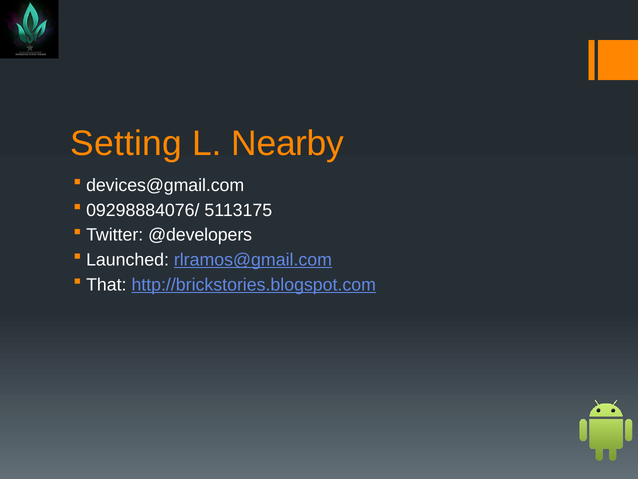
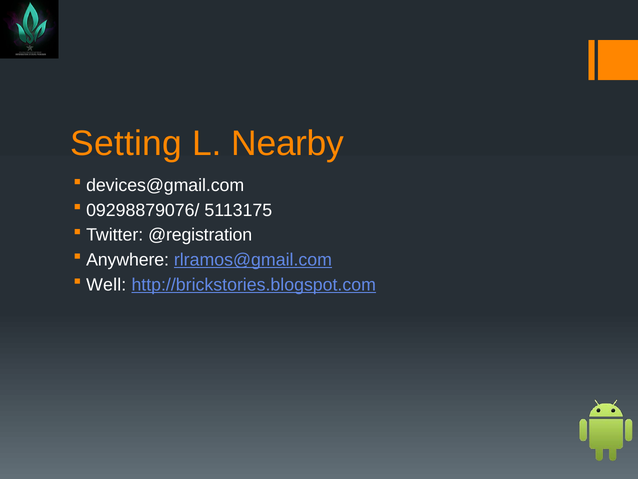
09298884076/: 09298884076/ -> 09298879076/ (143, 210)
@developers: @developers -> @registration (200, 235)
Launched: Launched -> Anywhere (128, 260)
That: That -> Well (106, 284)
